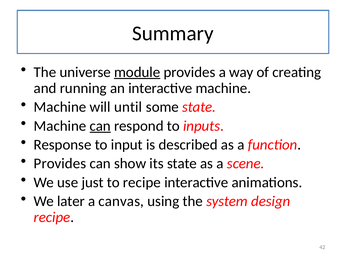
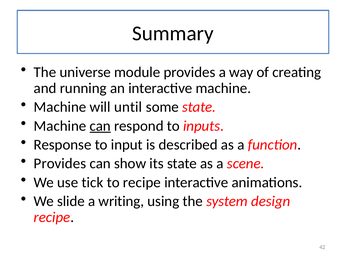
module underline: present -> none (137, 72)
just: just -> tick (93, 183)
later: later -> slide (71, 202)
canvas: canvas -> writing (121, 202)
